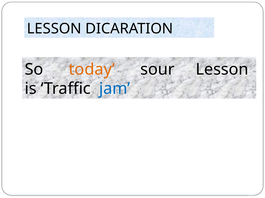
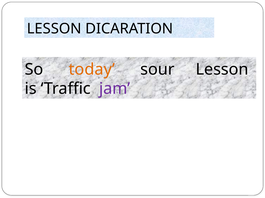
jam colour: blue -> purple (115, 89)
